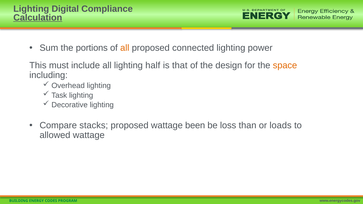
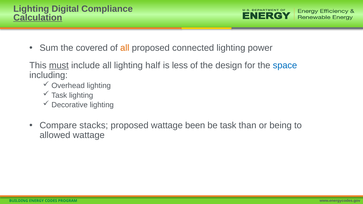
portions: portions -> covered (92, 48)
must underline: none -> present (59, 65)
that: that -> less (180, 65)
space colour: orange -> blue (285, 65)
be loss: loss -> task (228, 126)
loads: loads -> being (281, 126)
